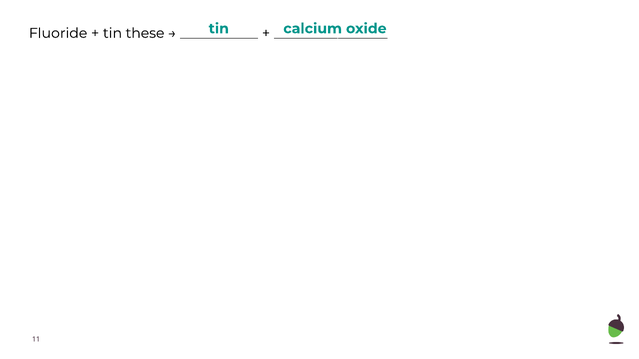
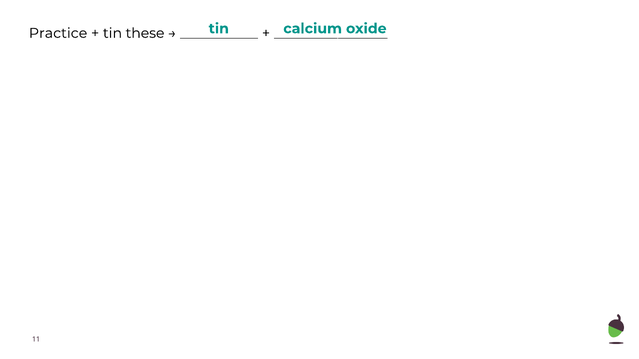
Fluoride: Fluoride -> Practice (58, 33)
